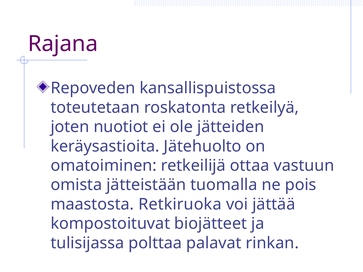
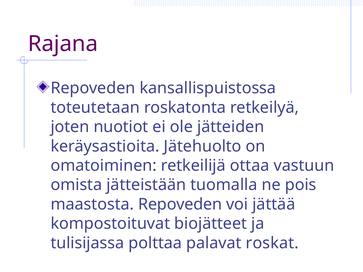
maastosta Retkiruoka: Retkiruoka -> Repoveden (180, 204)
rinkan: rinkan -> roskat (272, 243)
